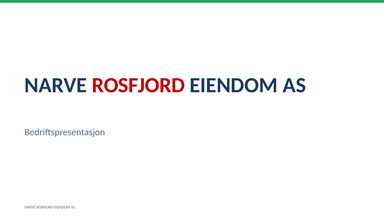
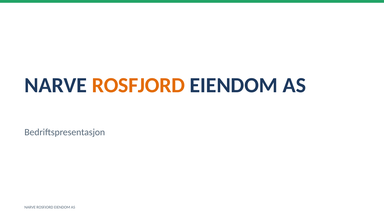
ROSFJORD colour: red -> orange (138, 85)
